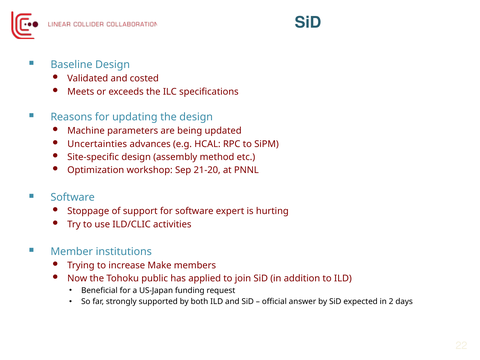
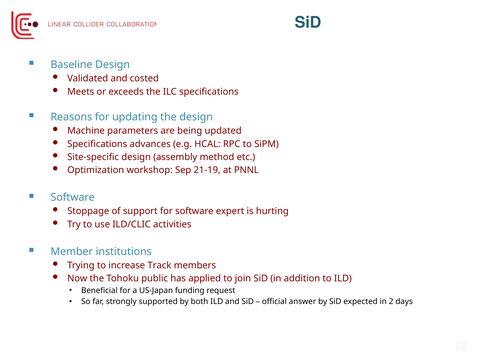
Uncertainties: Uncertainties -> Specifications (97, 144)
21-20: 21-20 -> 21-19 (207, 170)
Make: Make -> Track (159, 265)
